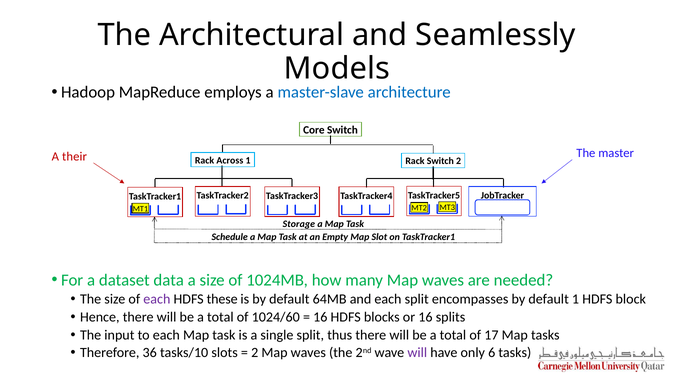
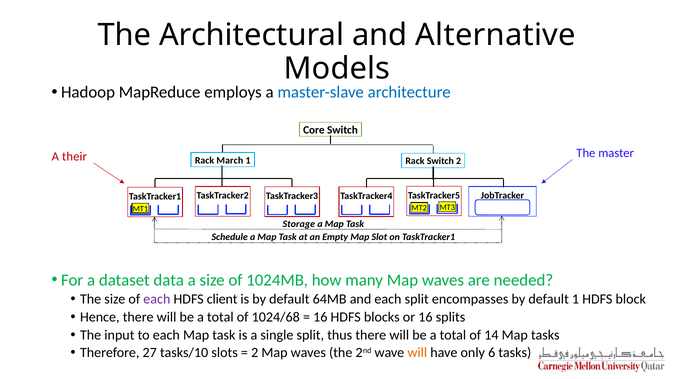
Seamlessly: Seamlessly -> Alternative (496, 35)
Across: Across -> March (230, 160)
these: these -> client (222, 299)
1024/60: 1024/60 -> 1024/68 (276, 317)
17: 17 -> 14 (491, 335)
36: 36 -> 27 (150, 353)
will colour: purple -> orange (417, 353)
